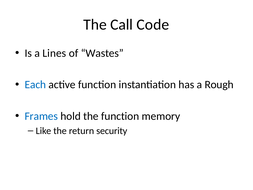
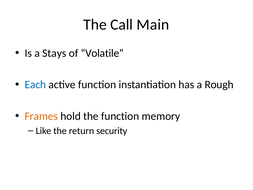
Code: Code -> Main (153, 24)
Lines: Lines -> Stays (54, 53)
Wastes: Wastes -> Volatile (102, 53)
Frames colour: blue -> orange (41, 116)
